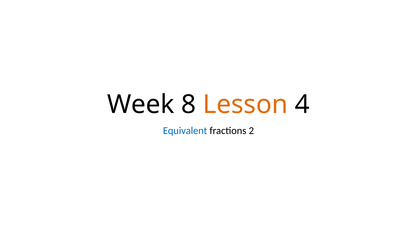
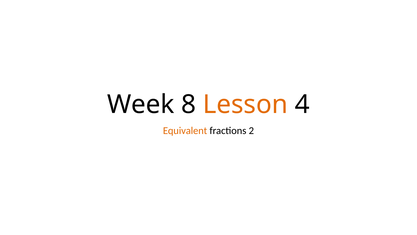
Equivalent colour: blue -> orange (185, 130)
